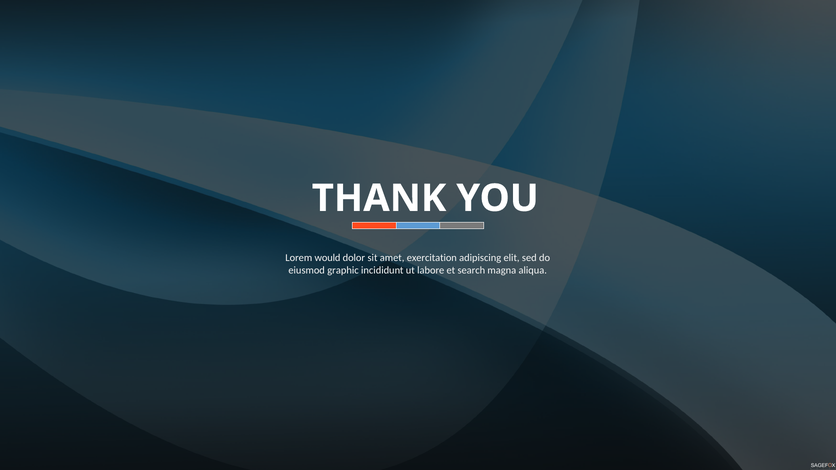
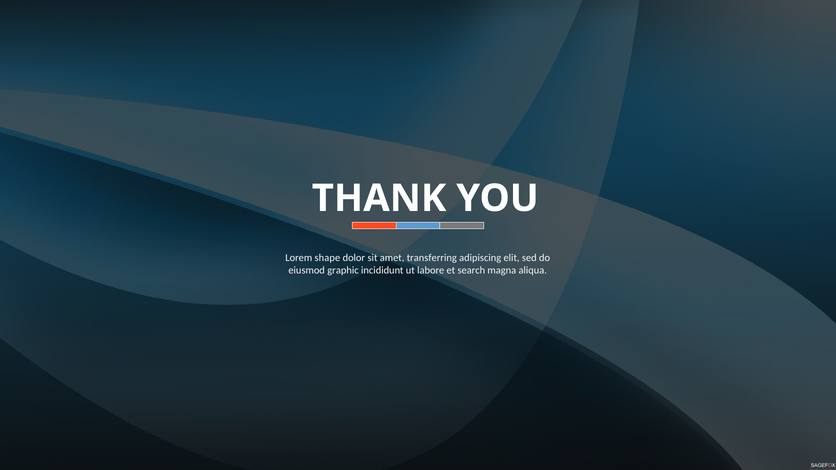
would: would -> shape (327, 258)
exercitation: exercitation -> transferring (432, 258)
